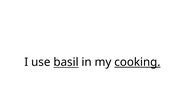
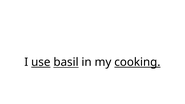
use underline: none -> present (41, 62)
